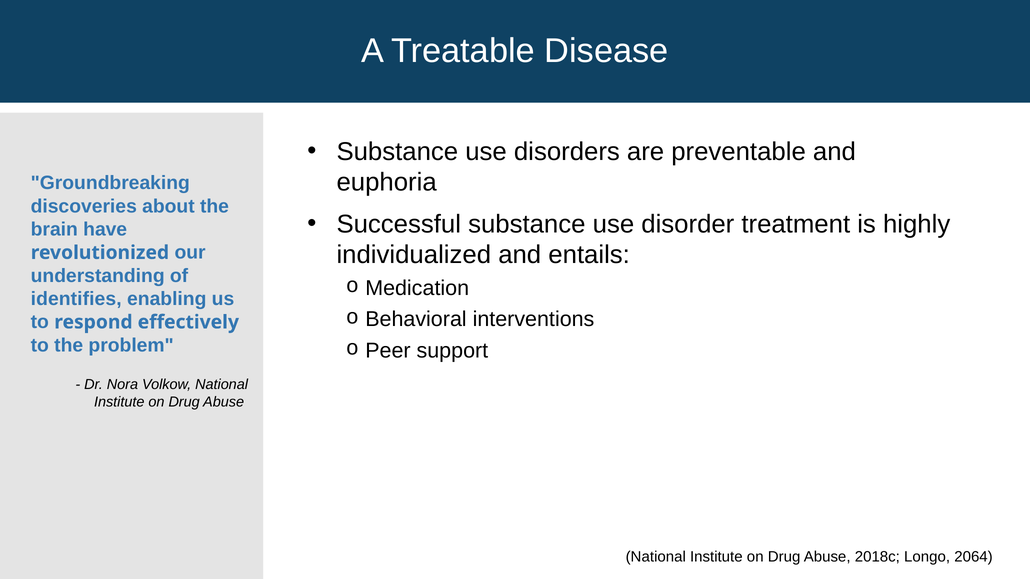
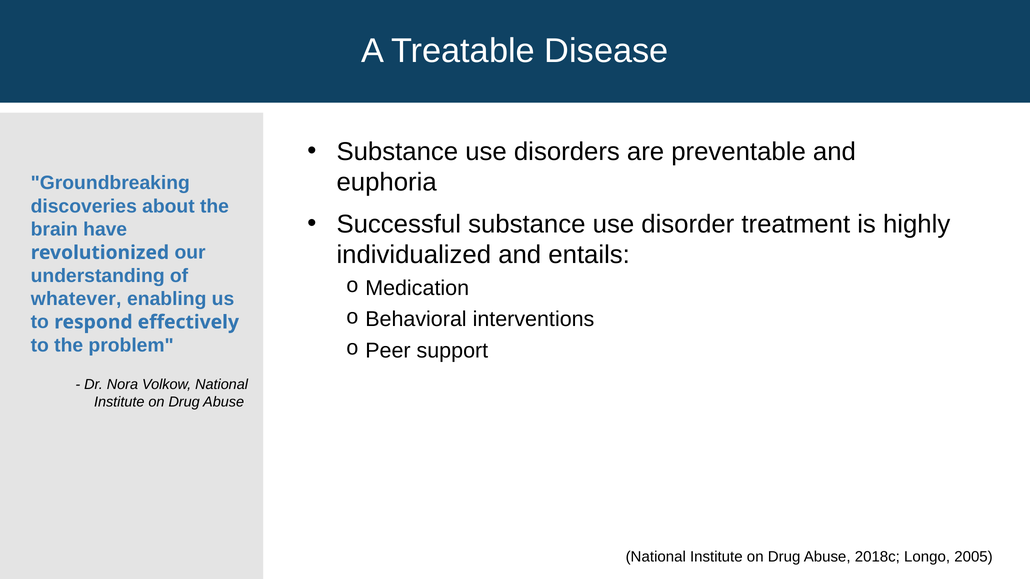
identifies: identifies -> whatever (76, 299)
2064: 2064 -> 2005 (974, 557)
